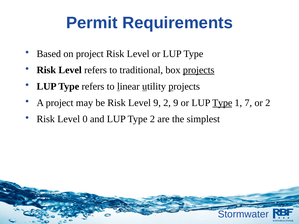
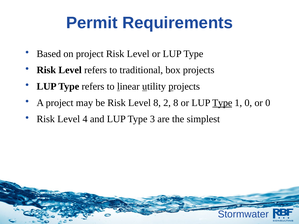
projects underline: present -> none (199, 70)
Level 9: 9 -> 8 (157, 103)
2 9: 9 -> 8 (176, 103)
1 7: 7 -> 0 (248, 103)
or 2: 2 -> 0 (268, 103)
0: 0 -> 4 (85, 119)
Type 2: 2 -> 3 (152, 119)
